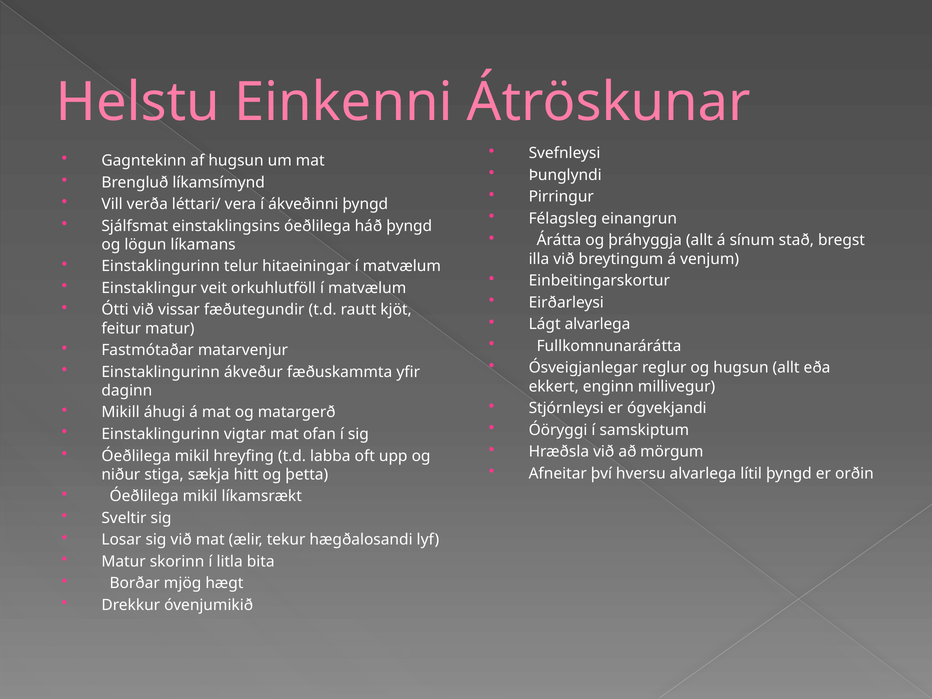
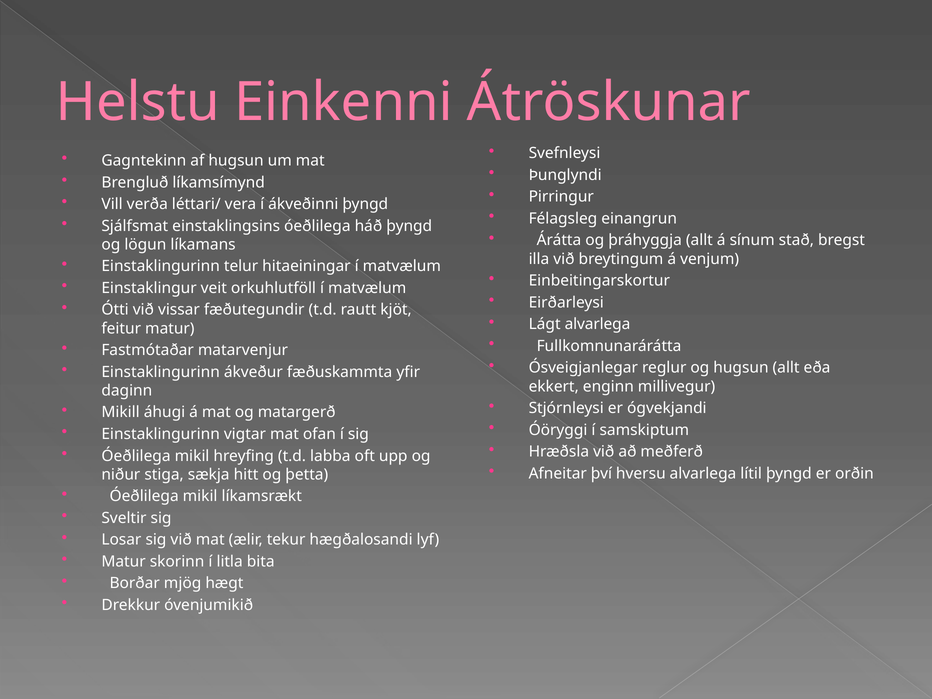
mörgum: mörgum -> meðferð (672, 452)
